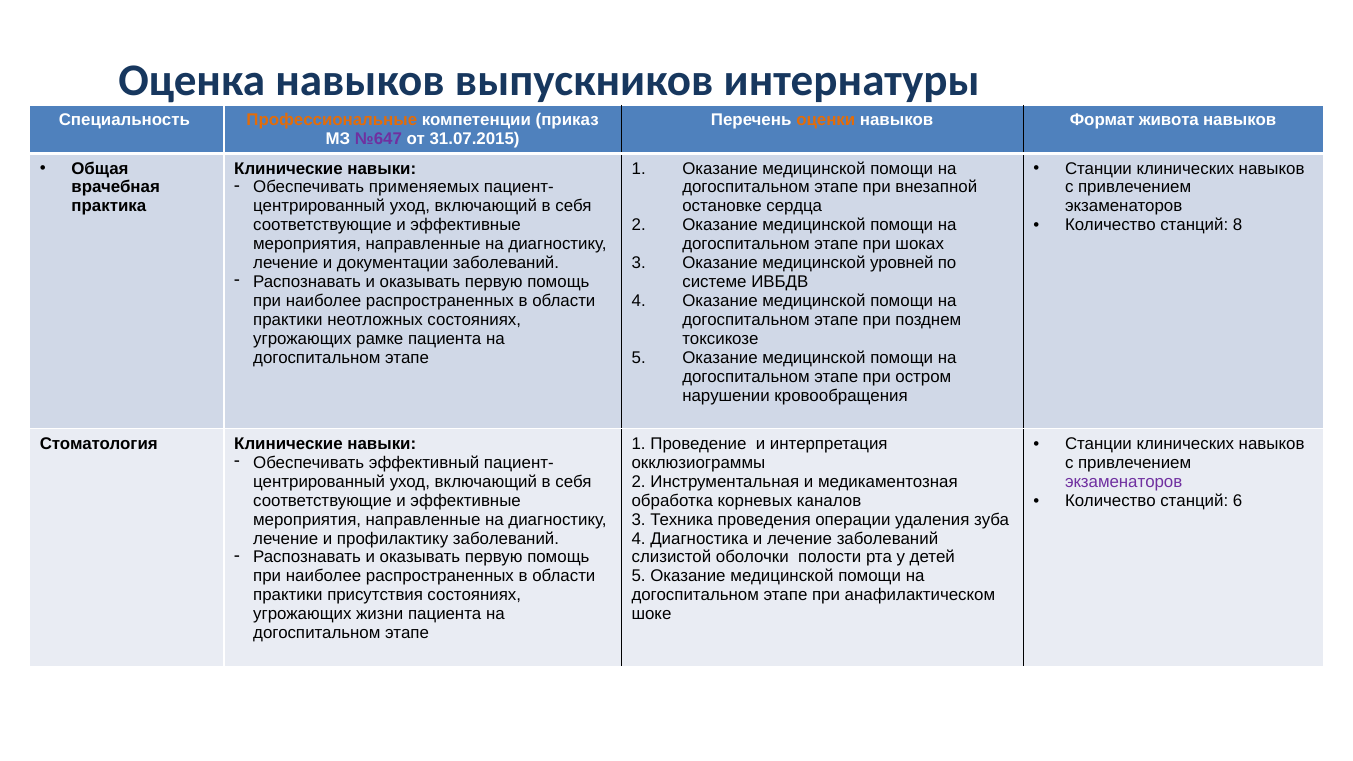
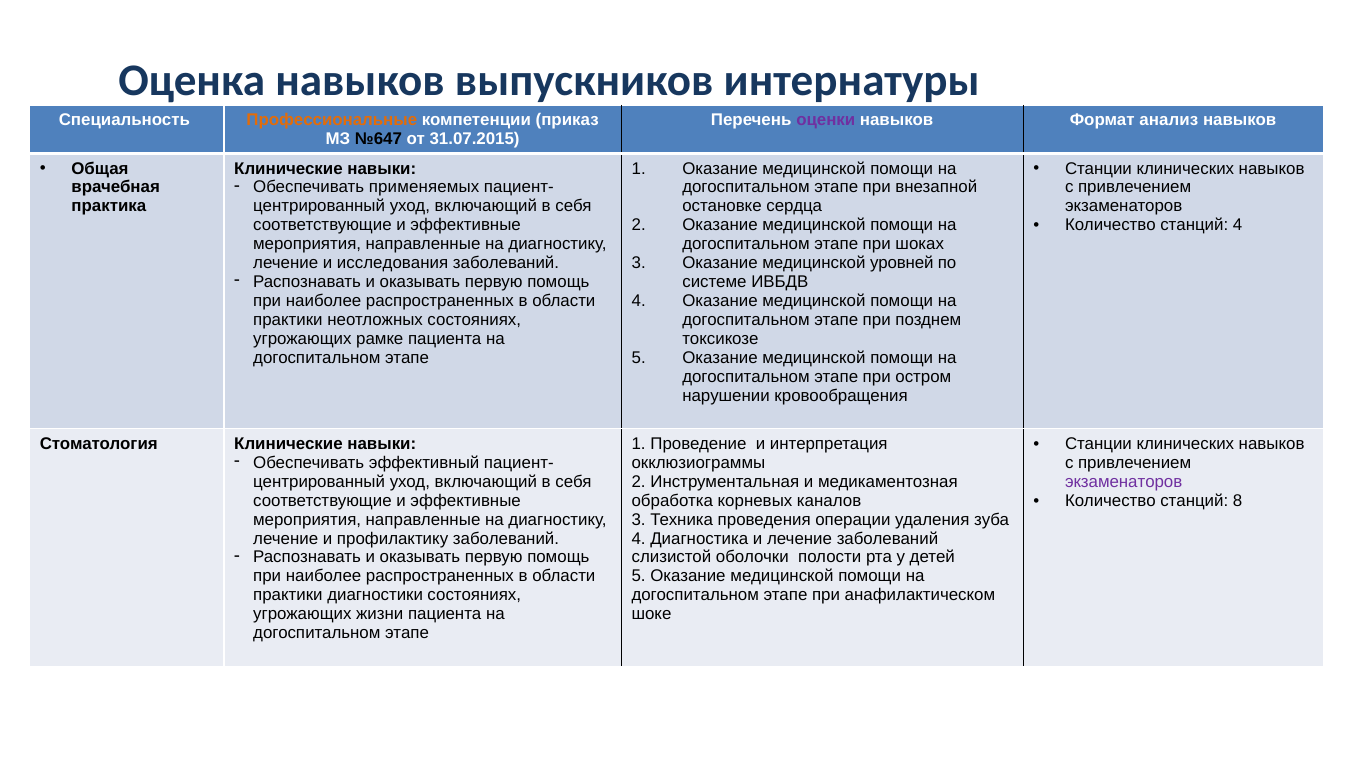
оценки colour: orange -> purple (826, 120)
живота: живота -> анализ (1169, 120)
№647 colour: purple -> black (378, 139)
станций 8: 8 -> 4 (1238, 225)
документации: документации -> исследования (393, 263)
6: 6 -> 8 (1238, 501)
присутствия: присутствия -> диагностики (375, 595)
